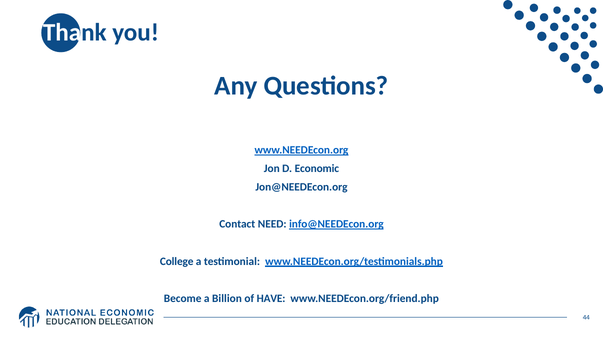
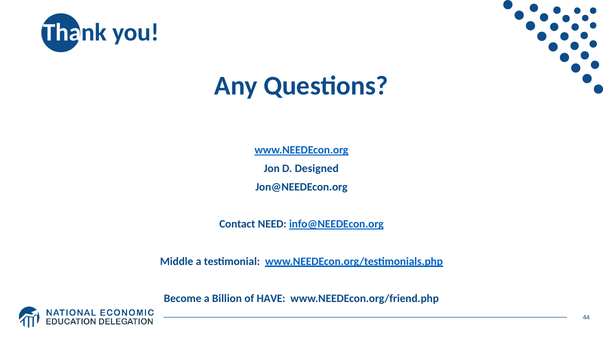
Economic: Economic -> Designed (317, 169)
College: College -> Middle (177, 261)
